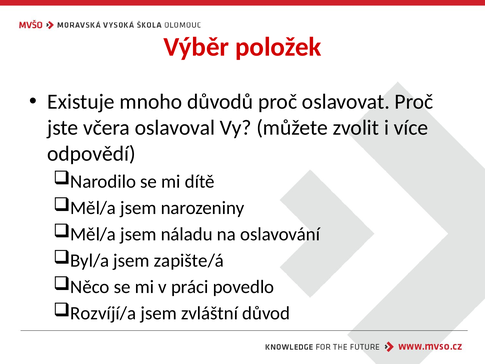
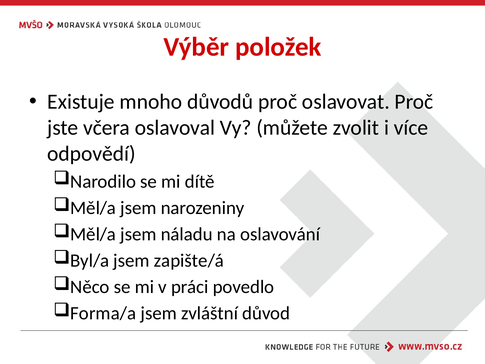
Rozvíjí/a: Rozvíjí/a -> Forma/a (103, 313)
